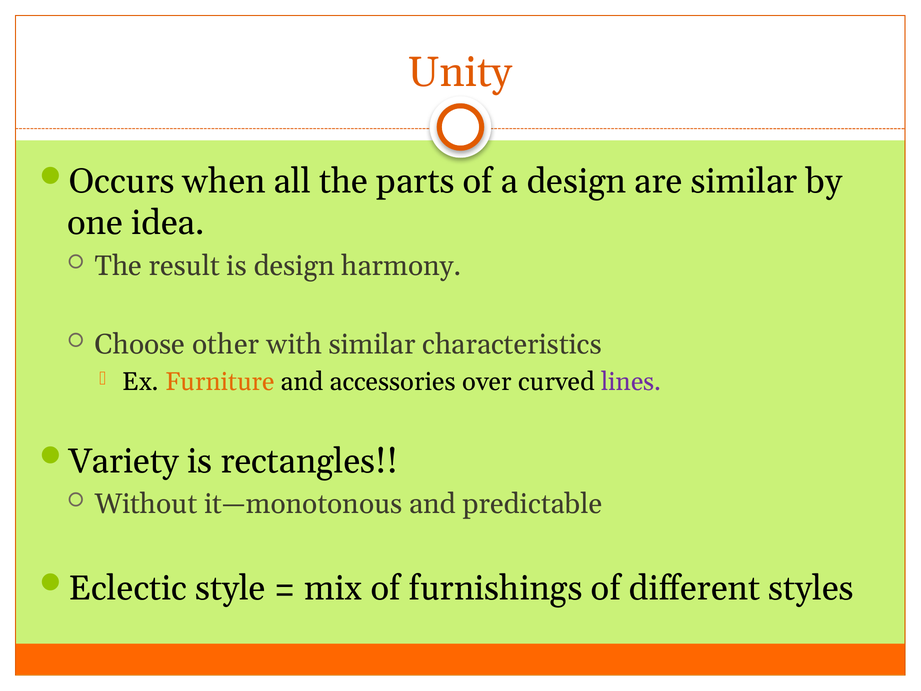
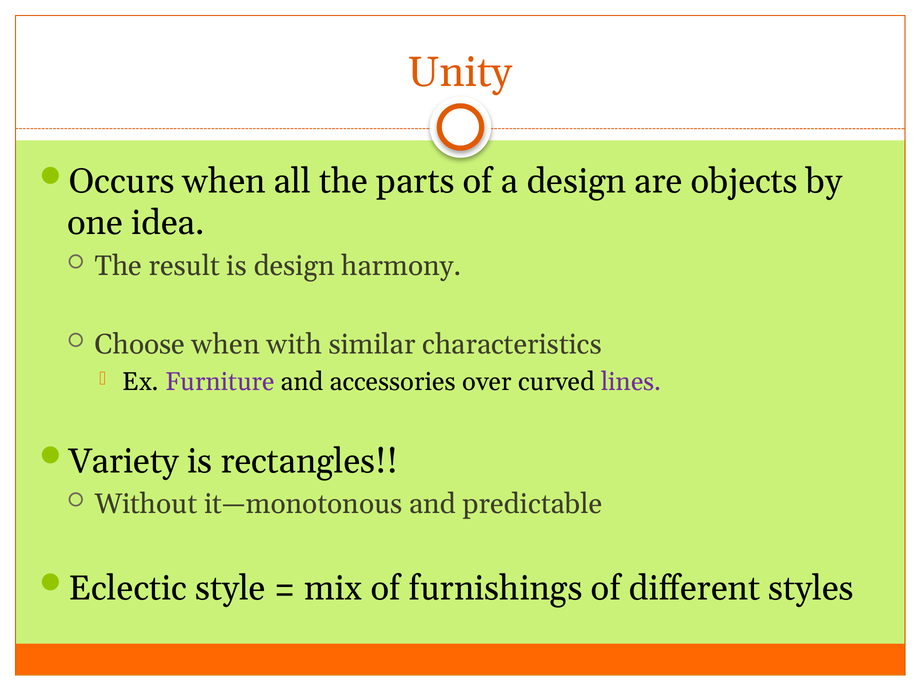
are similar: similar -> objects (744, 181)
Choose other: other -> when (226, 344)
Furniture colour: orange -> purple (220, 382)
